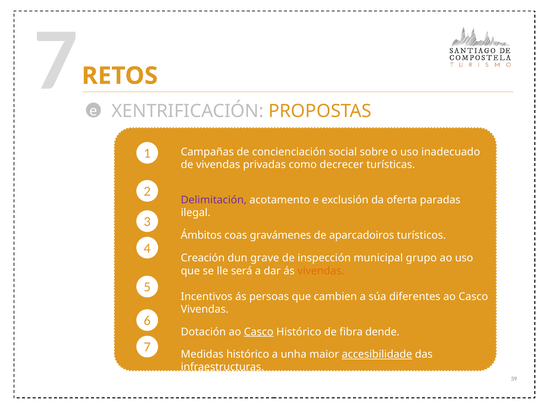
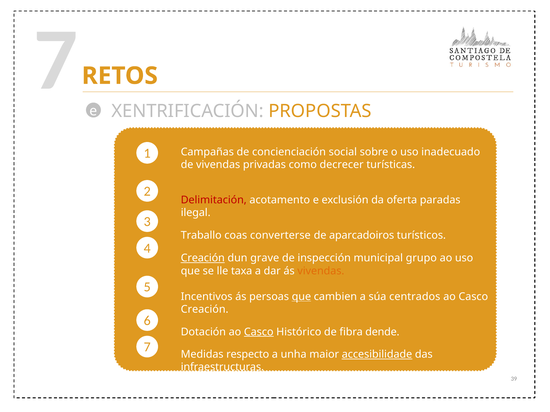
Delimitación colour: purple -> red (214, 200)
Ámbitos: Ámbitos -> Traballo (201, 235)
gravámenes: gravámenes -> converterse (280, 235)
Creación underline: none -> present (203, 258)
será: será -> taxa (242, 271)
que underline: none -> present (301, 297)
diferentes: diferentes -> centrados (415, 297)
Vivendas: Vivendas -> Creación (205, 310)
Medidas histórico: histórico -> respecto (248, 355)
